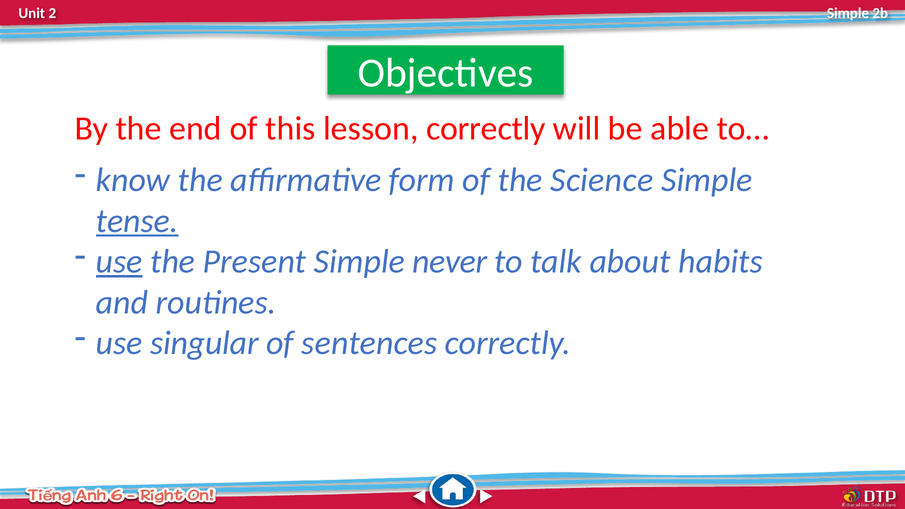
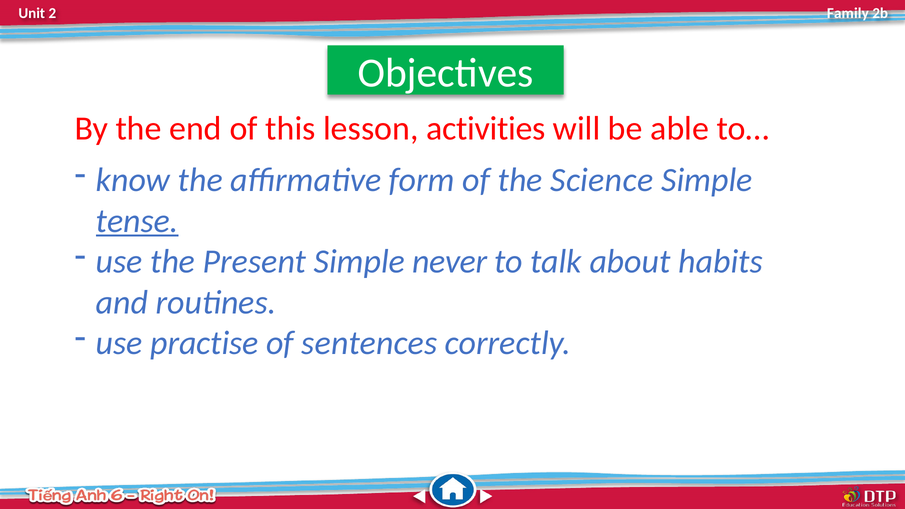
Simple: Simple -> Family (848, 13)
lesson correctly: correctly -> activities (486, 129)
use underline: present -> none (119, 262)
singular: singular -> practise (204, 343)
